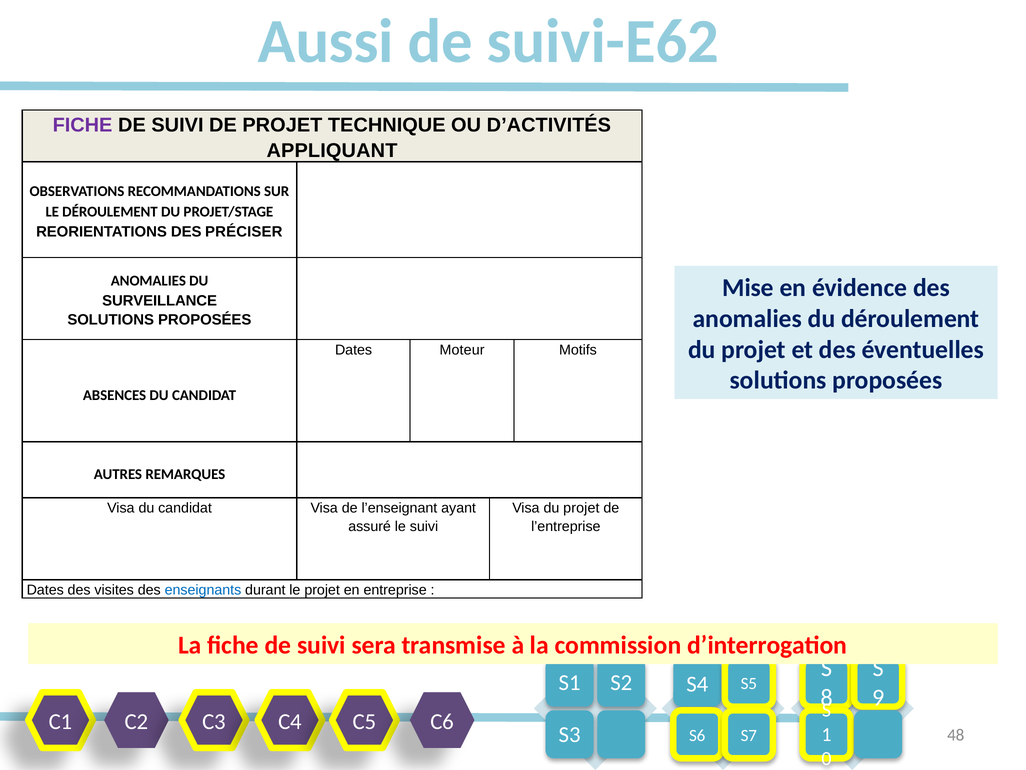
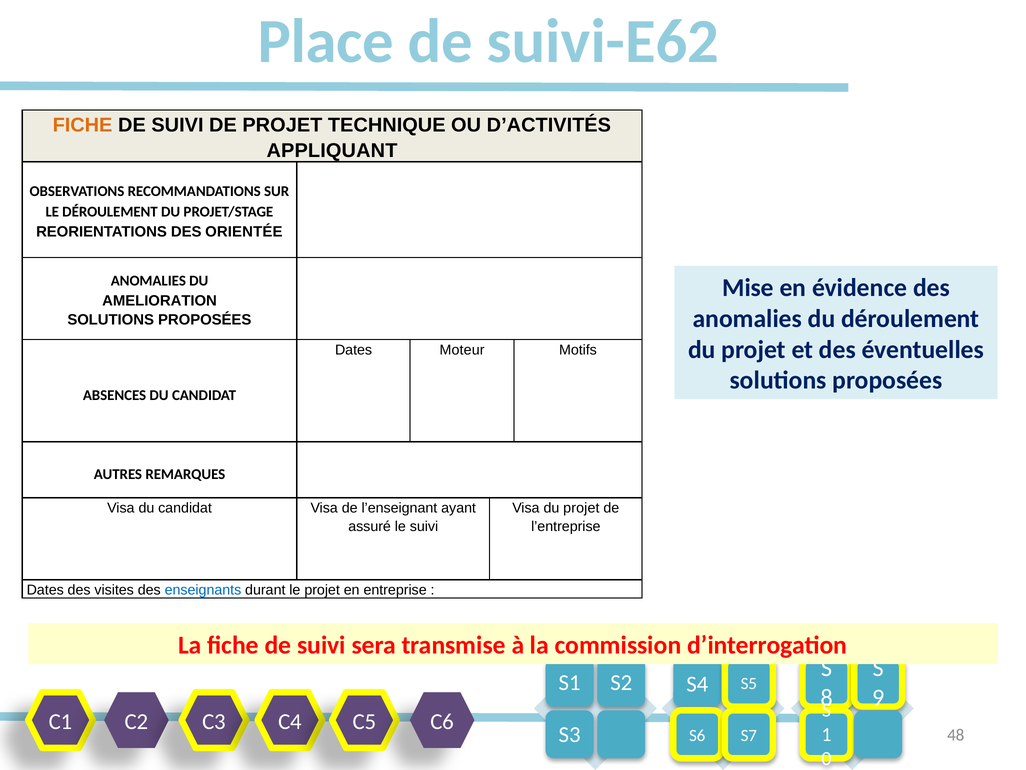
Aussi: Aussi -> Place (326, 42)
FICHE colour: purple -> orange (83, 125)
PRÉCISER: PRÉCISER -> ORIENTÉE (244, 232)
SURVEILLANCE: SURVEILLANCE -> AMELIORATION (160, 301)
